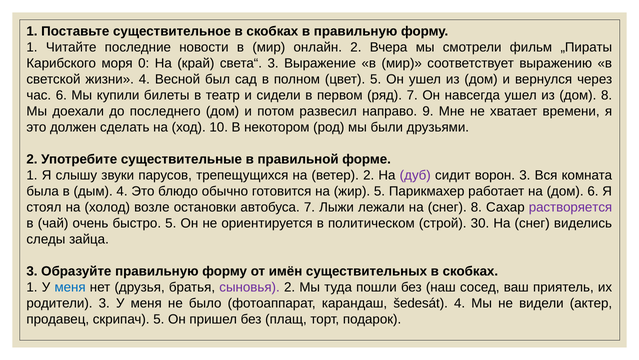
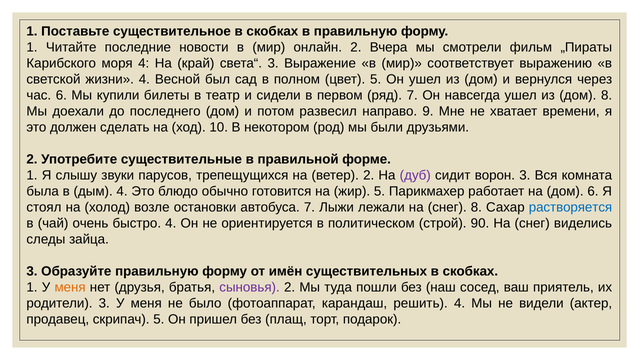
моря 0: 0 -> 4 (144, 63)
растворяется colour: purple -> blue (570, 207)
быстро 5: 5 -> 4 (171, 223)
30: 30 -> 90 (480, 223)
меня colour: blue -> orange (70, 287)
šedesát: šedesát -> решить (421, 303)
